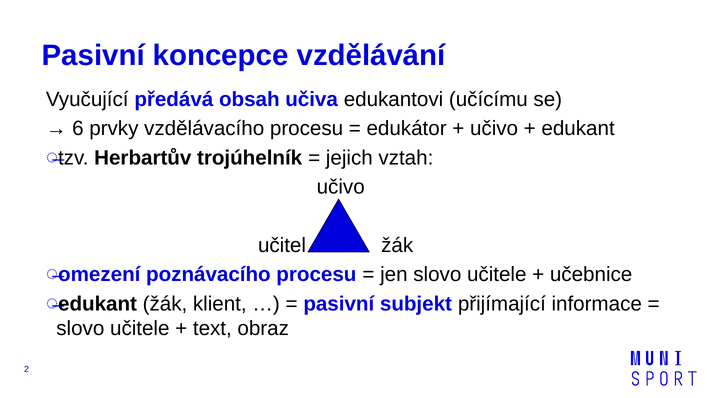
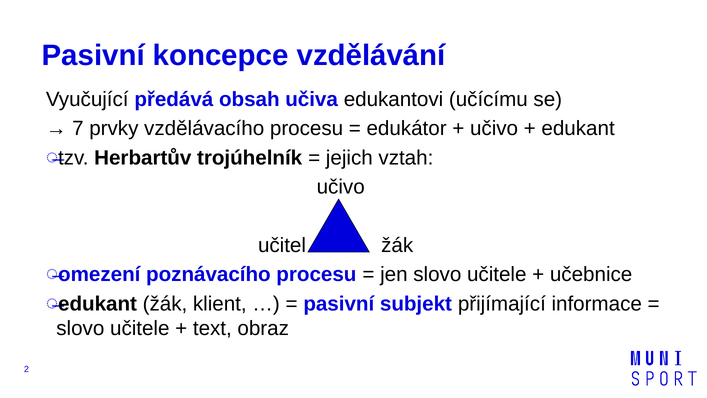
6: 6 -> 7 (78, 129)
